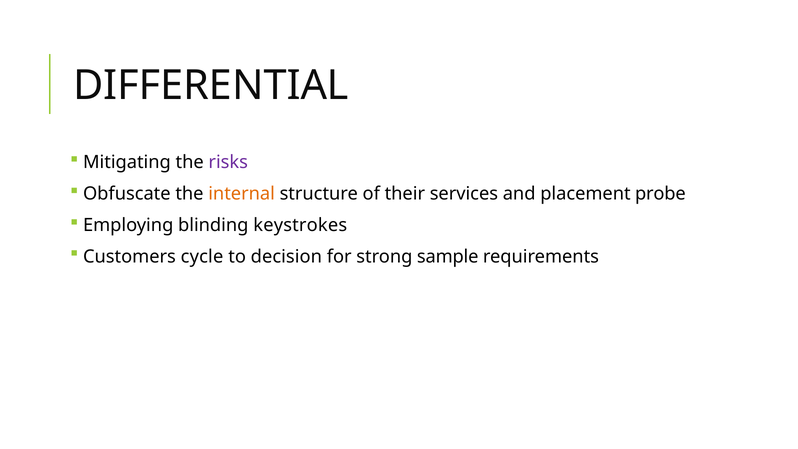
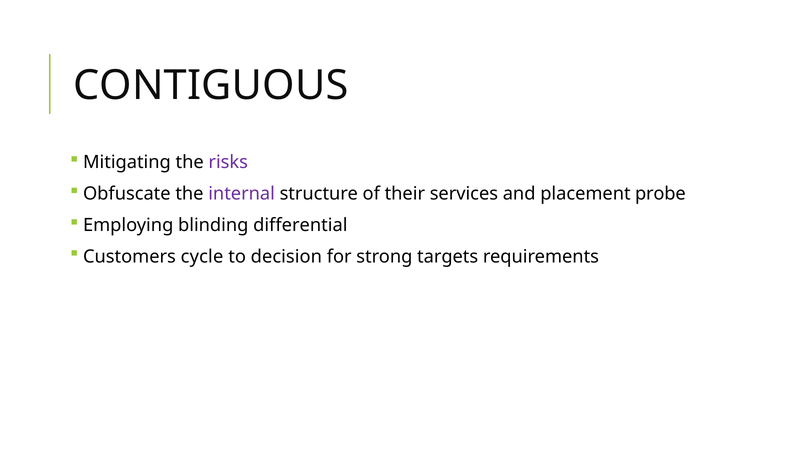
DIFFERENTIAL: DIFFERENTIAL -> CONTIGUOUS (211, 86)
internal colour: orange -> purple (242, 194)
keystrokes: keystrokes -> differential (300, 225)
sample: sample -> targets (448, 257)
